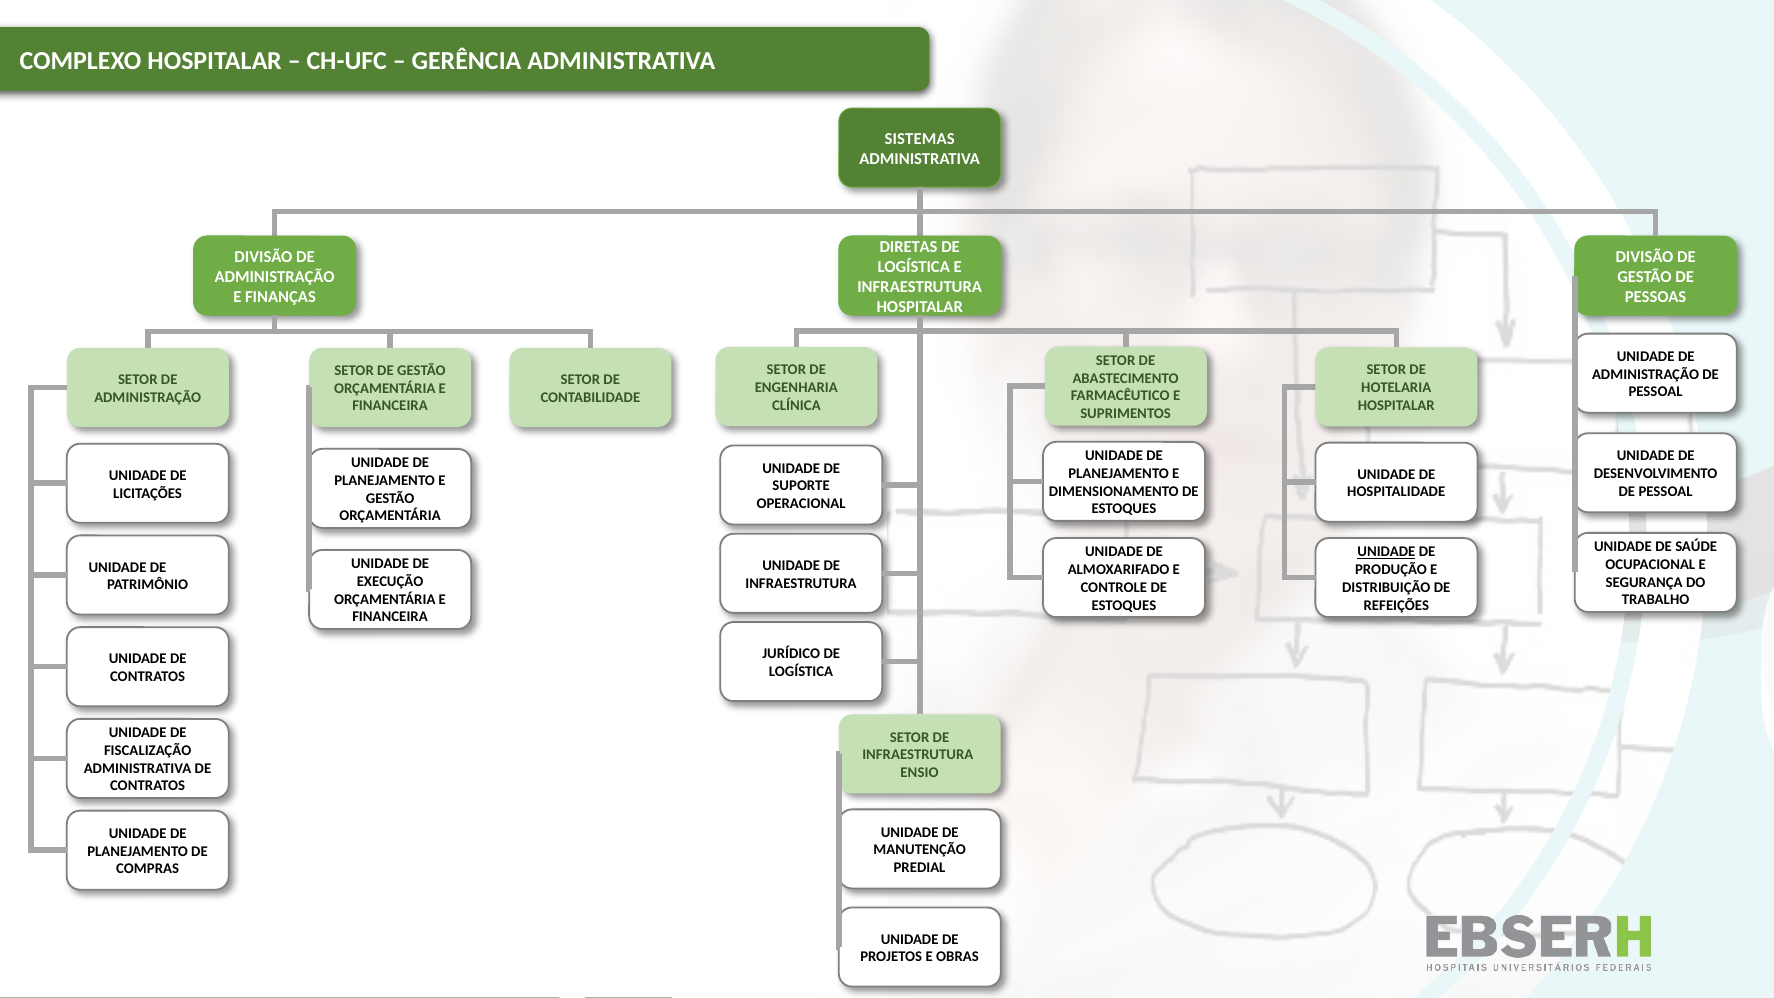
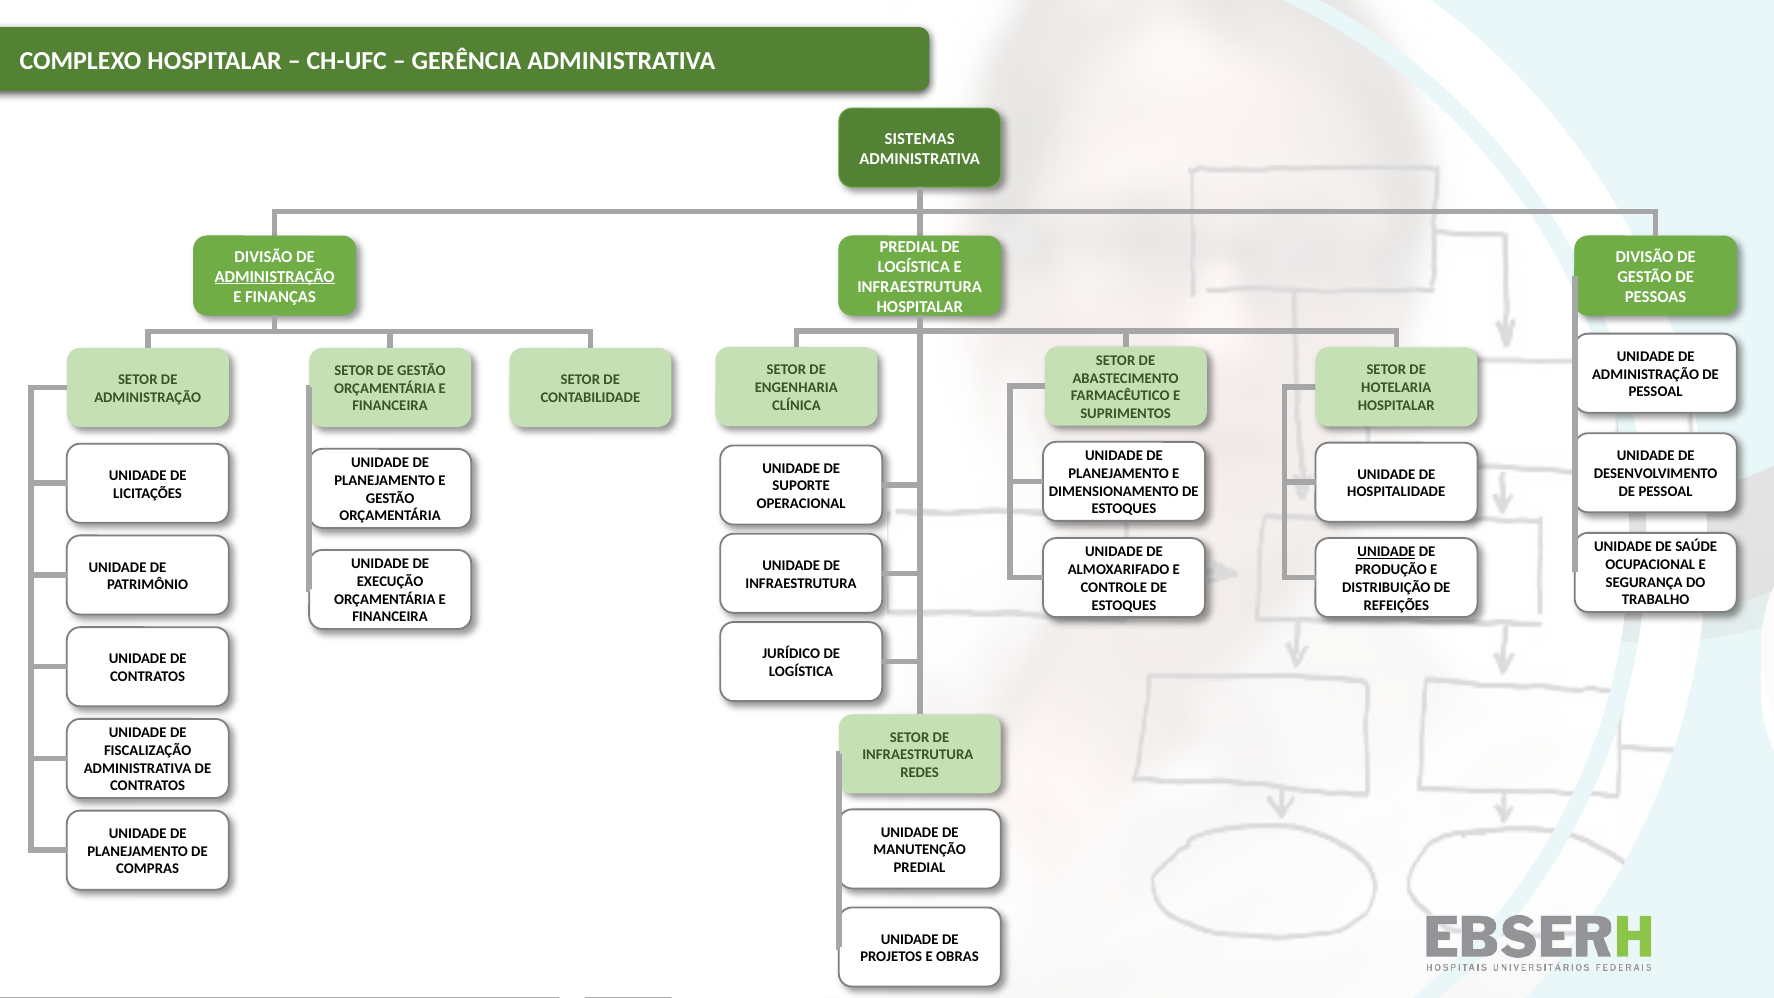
DIRETAS: DIRETAS -> PREDIAL (909, 247)
ADMINISTRAÇÃO underline: none -> present (275, 277)
ENSIO: ENSIO -> REDES (920, 773)
